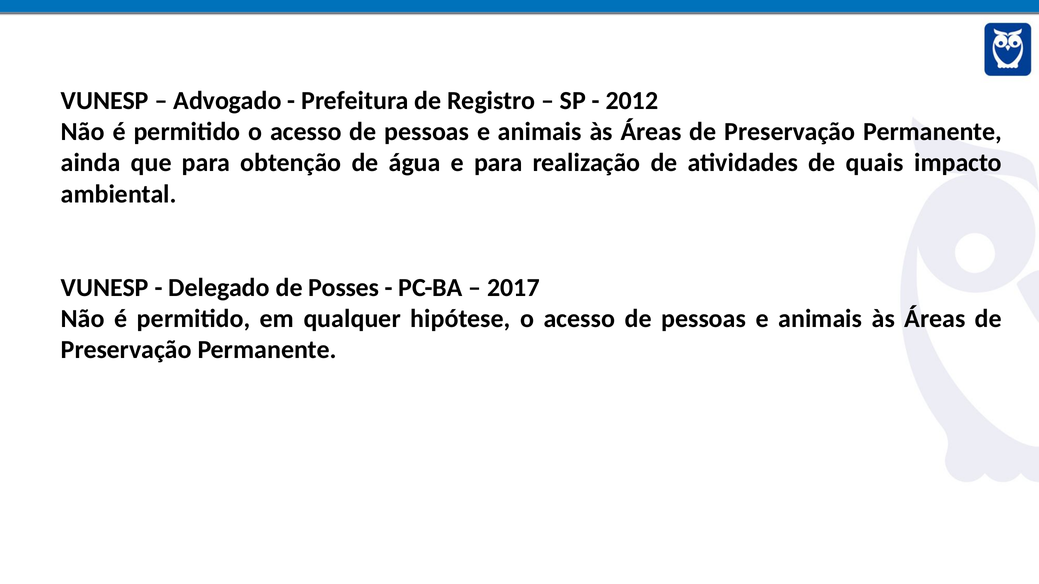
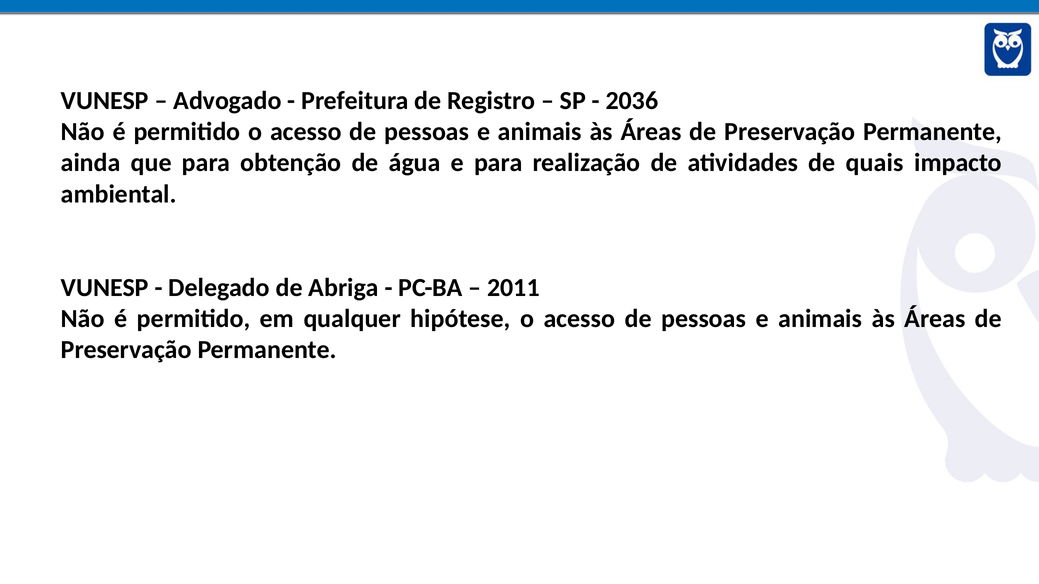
2012: 2012 -> 2036 (632, 101)
Posses: Posses -> Abriga (344, 288)
2017: 2017 -> 2011 (513, 288)
